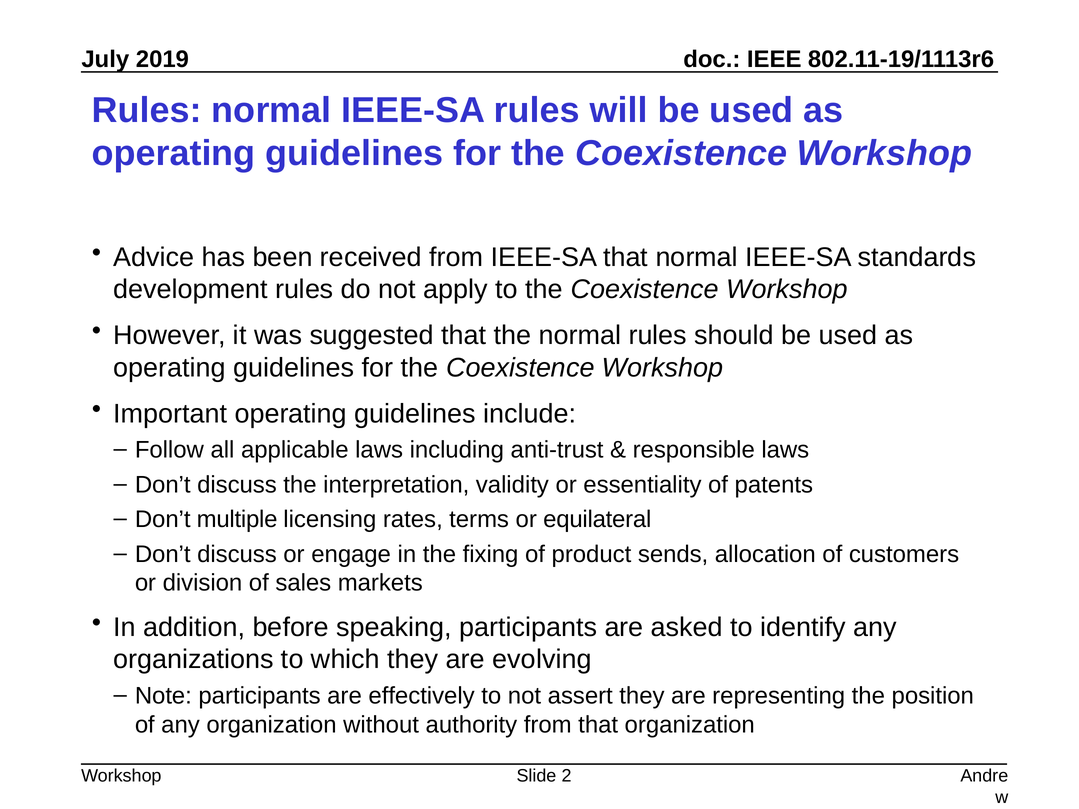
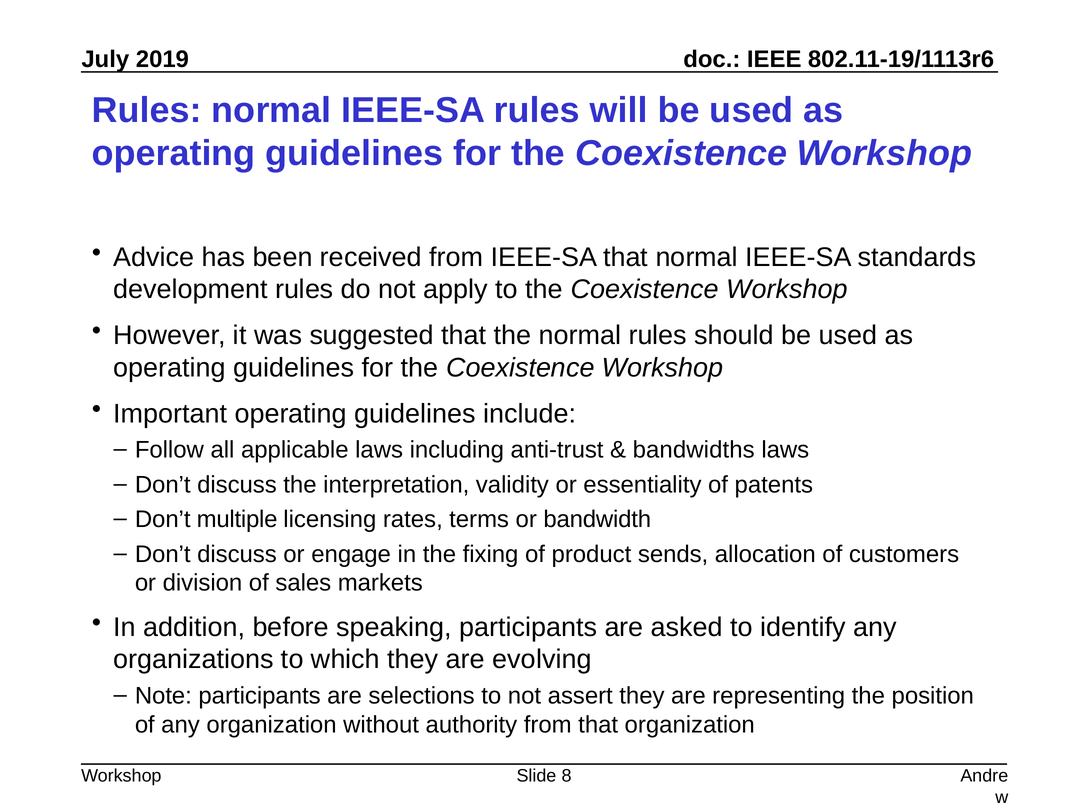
responsible: responsible -> bandwidths (694, 450)
equilateral: equilateral -> bandwidth (597, 520)
effectively: effectively -> selections (422, 696)
2: 2 -> 8 (566, 776)
